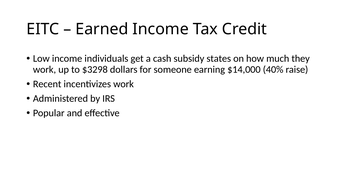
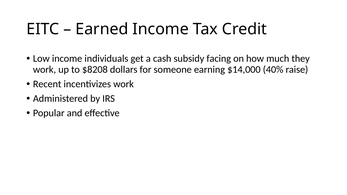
states: states -> facing (219, 59)
$3298: $3298 -> $8208 (95, 70)
